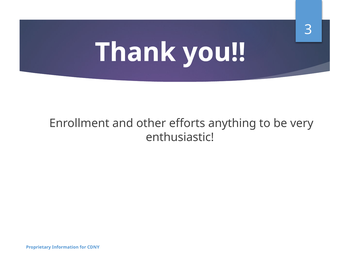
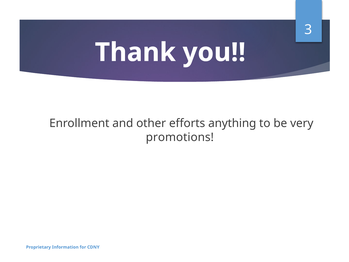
enthusiastic: enthusiastic -> promotions (180, 137)
